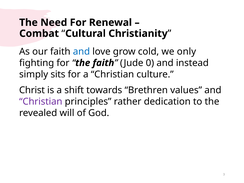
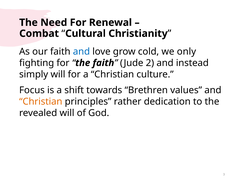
0: 0 -> 2 (150, 63)
simply sits: sits -> will (58, 74)
Christ: Christ -> Focus (32, 90)
Christian colour: purple -> orange (41, 102)
